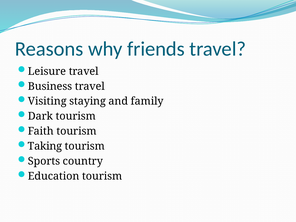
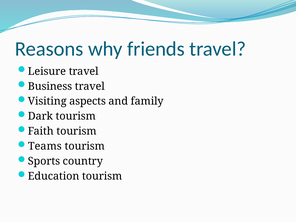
staying: staying -> aspects (88, 101)
Taking: Taking -> Teams (45, 146)
